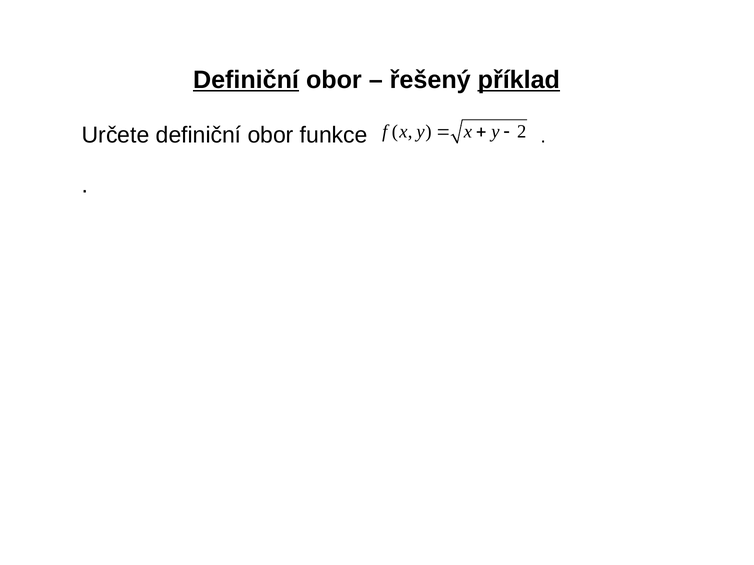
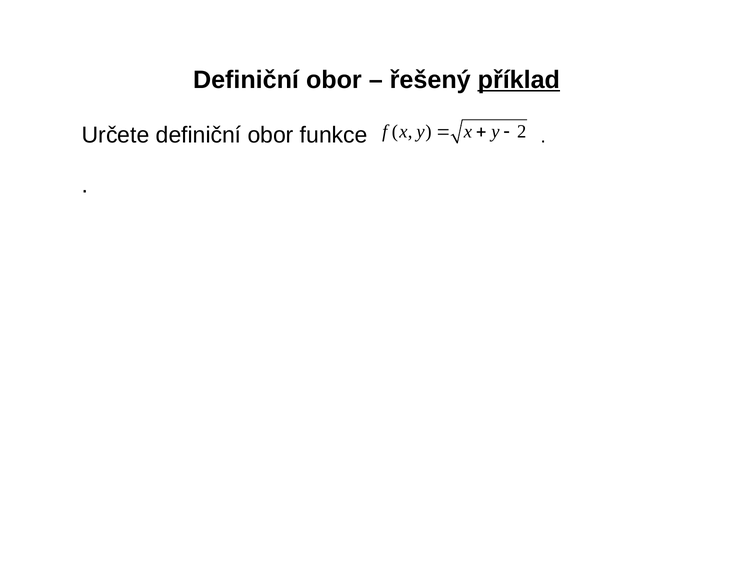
Definiční underline: present -> none (246, 80)
